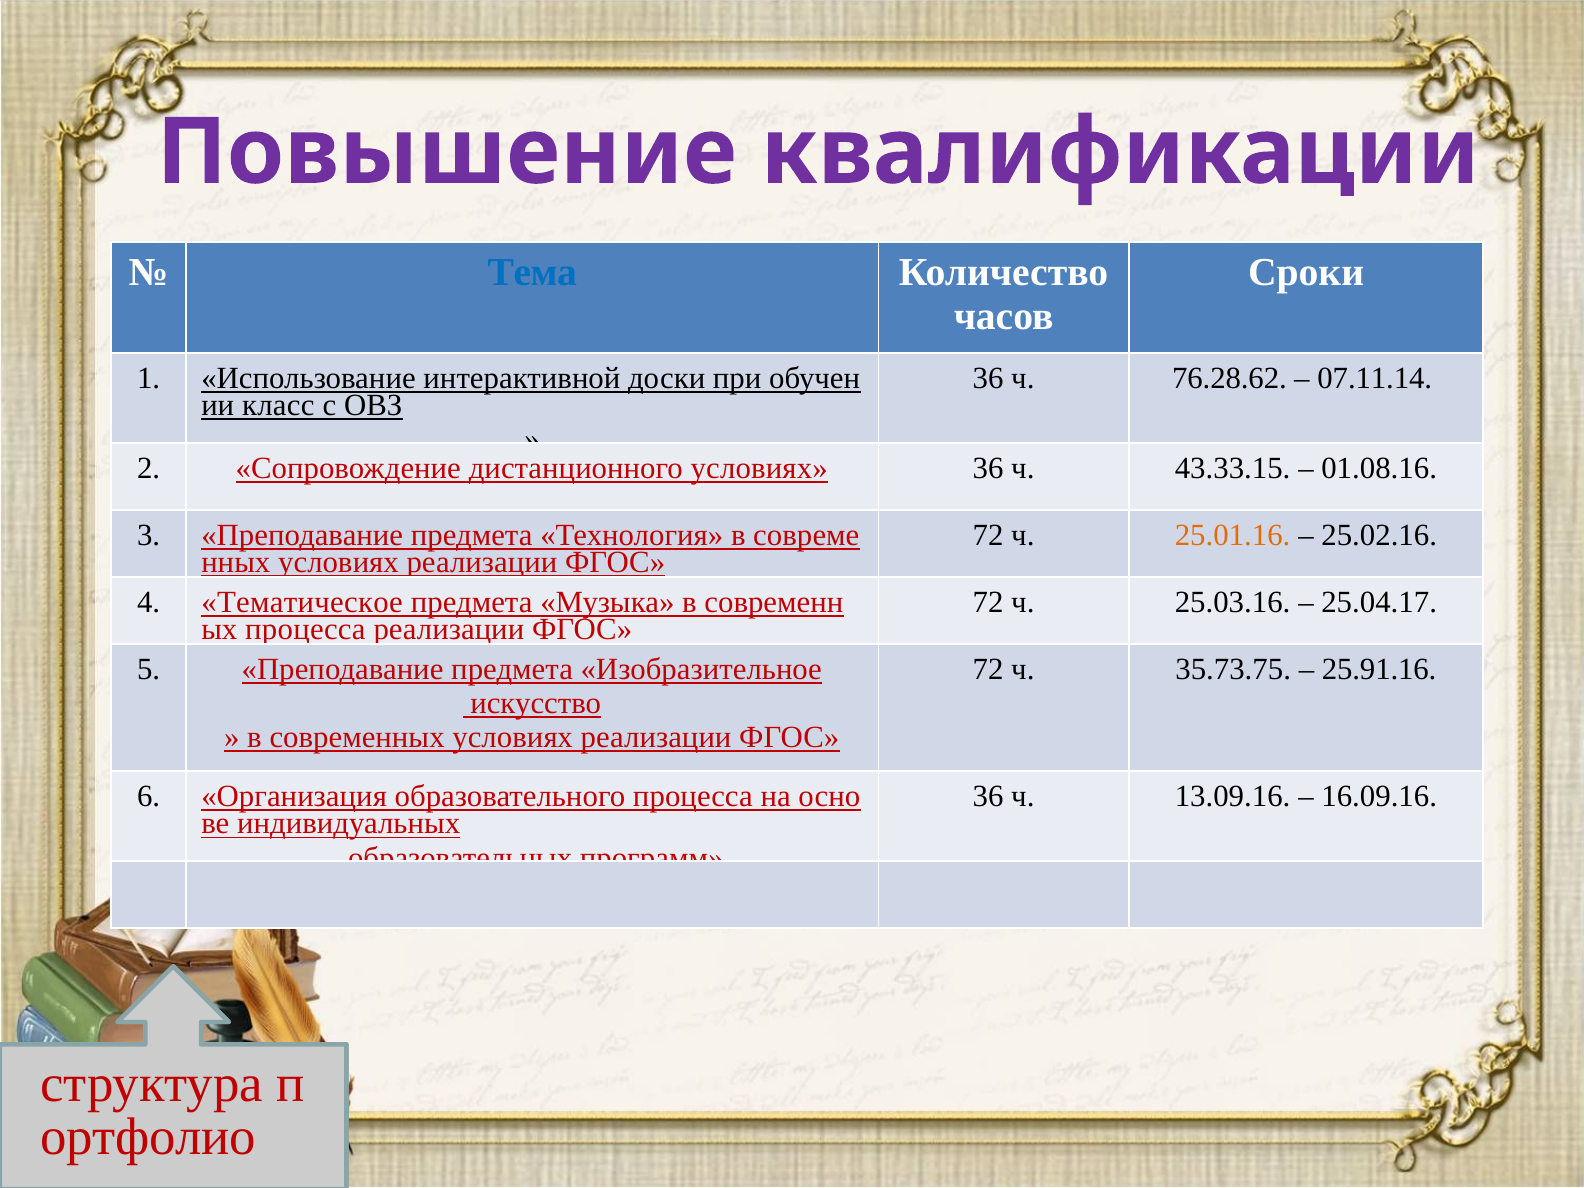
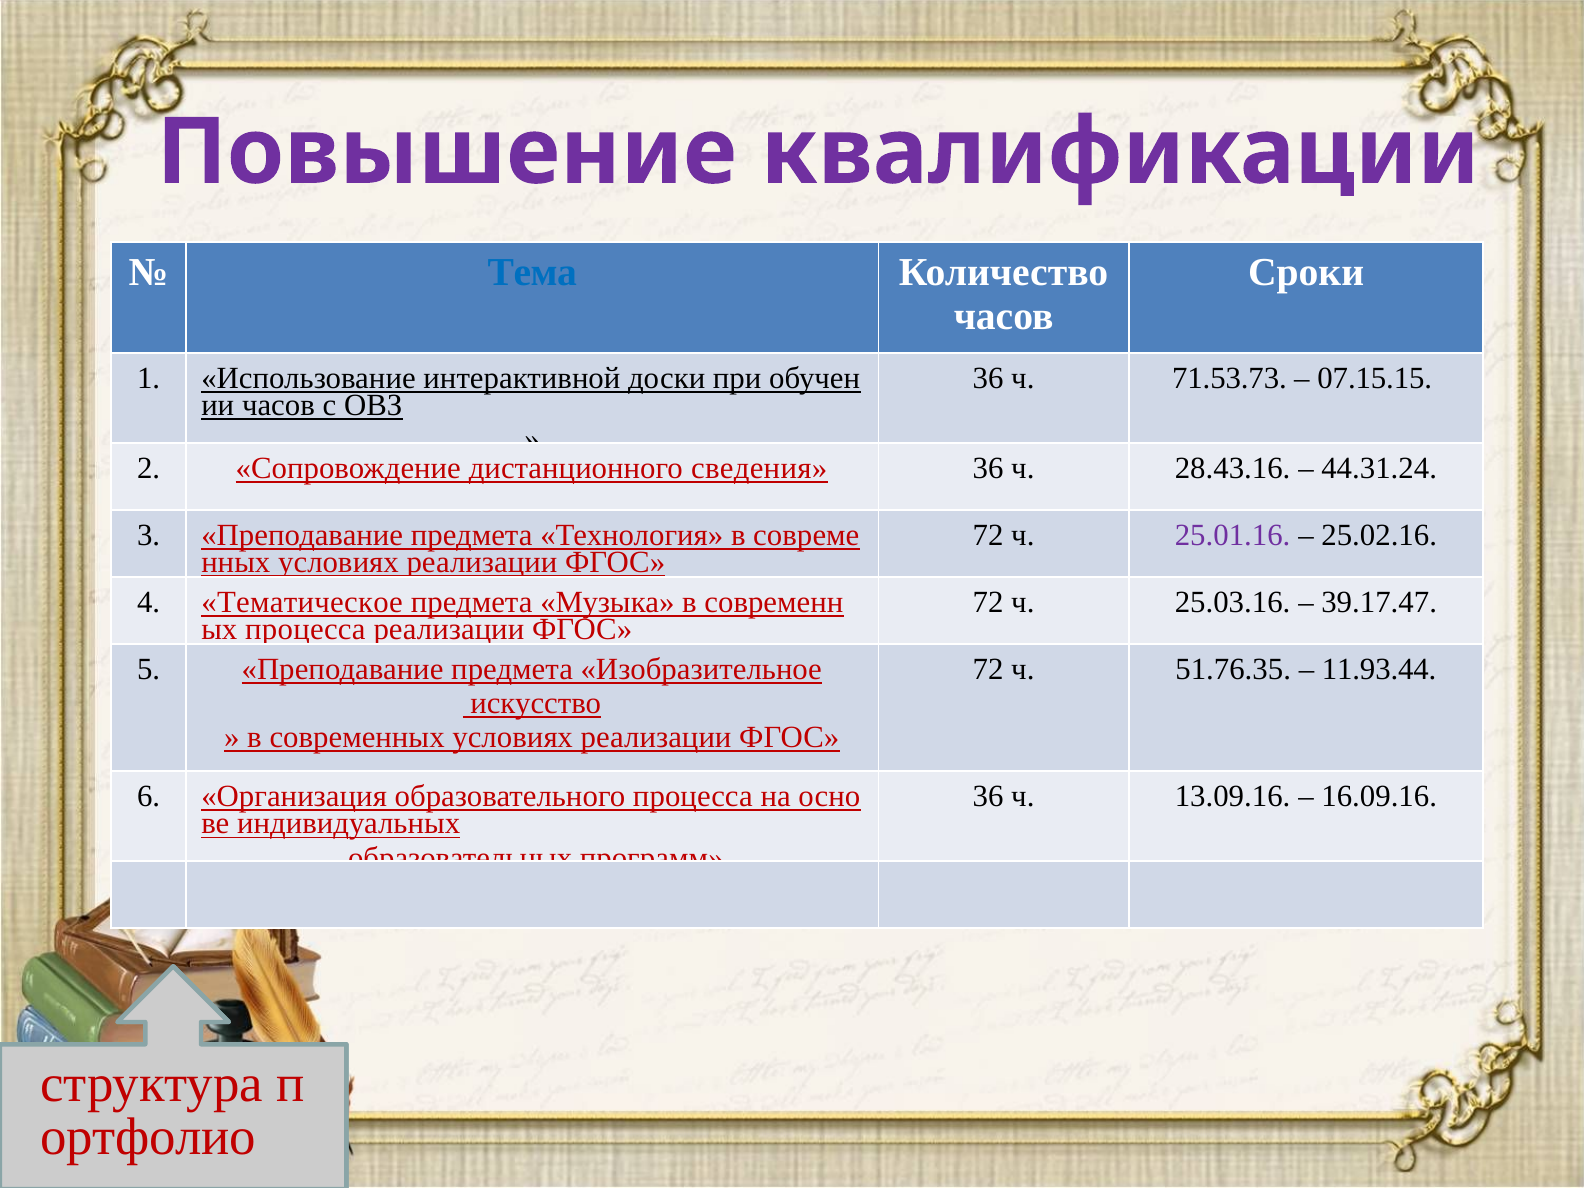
76.28.62: 76.28.62 -> 71.53.73 (1229, 378)
07.11.14: 07.11.14 -> 07.15.15 (1375, 378)
класс: класс -> часов (278, 406)
дистанционного условиях: условиях -> сведения (759, 468)
43.33.15: 43.33.15 -> 28.43.16 (1233, 468)
01.08.16: 01.08.16 -> 44.31.24 (1379, 468)
25.01.16 colour: orange -> purple (1233, 535)
25.04.17: 25.04.17 -> 39.17.47 (1379, 602)
35.73.75: 35.73.75 -> 51.76.35 (1233, 670)
25.91.16: 25.91.16 -> 11.93.44 (1379, 670)
